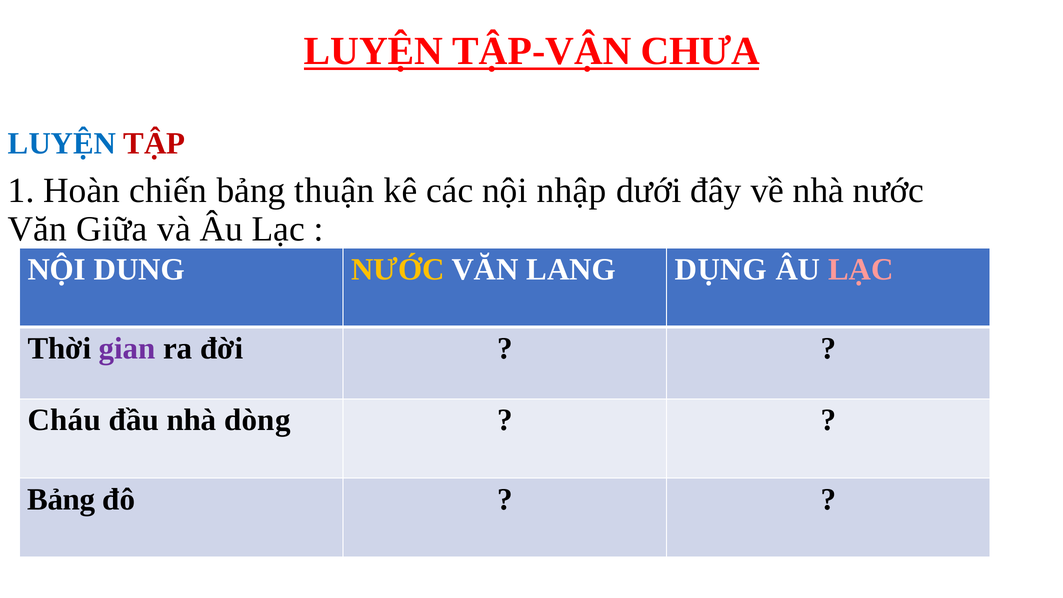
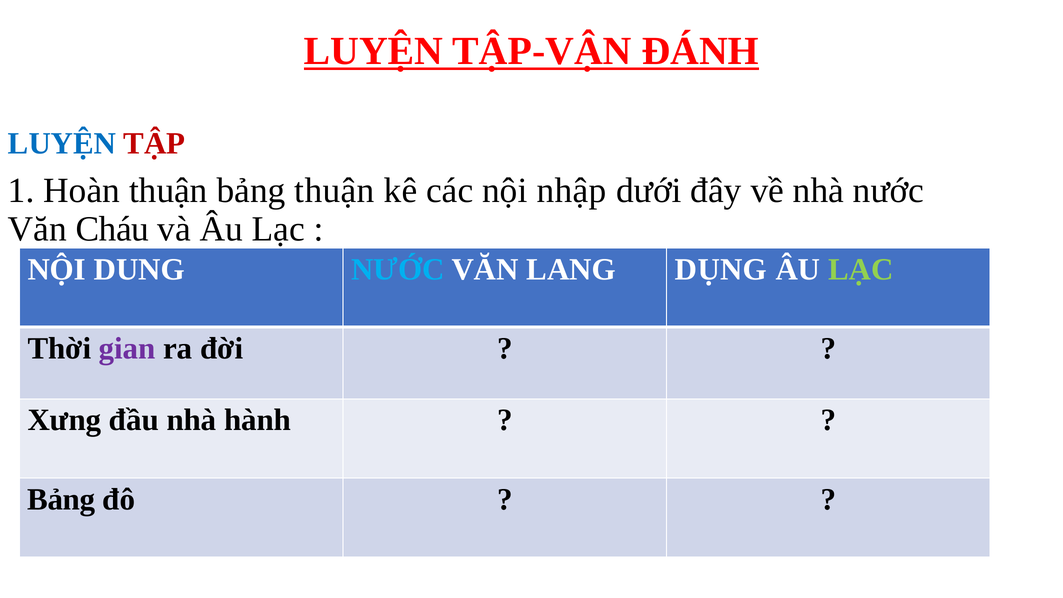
CHƯA: CHƯA -> ĐÁNH (700, 51)
Hoàn chiến: chiến -> thuận (168, 191)
Giữa: Giữa -> Cháu (112, 229)
NƯỚC colour: yellow -> light blue (398, 269)
LẠC colour: pink -> light green (861, 269)
Cháu: Cháu -> Xưng (64, 420)
dòng: dòng -> hành (258, 420)
